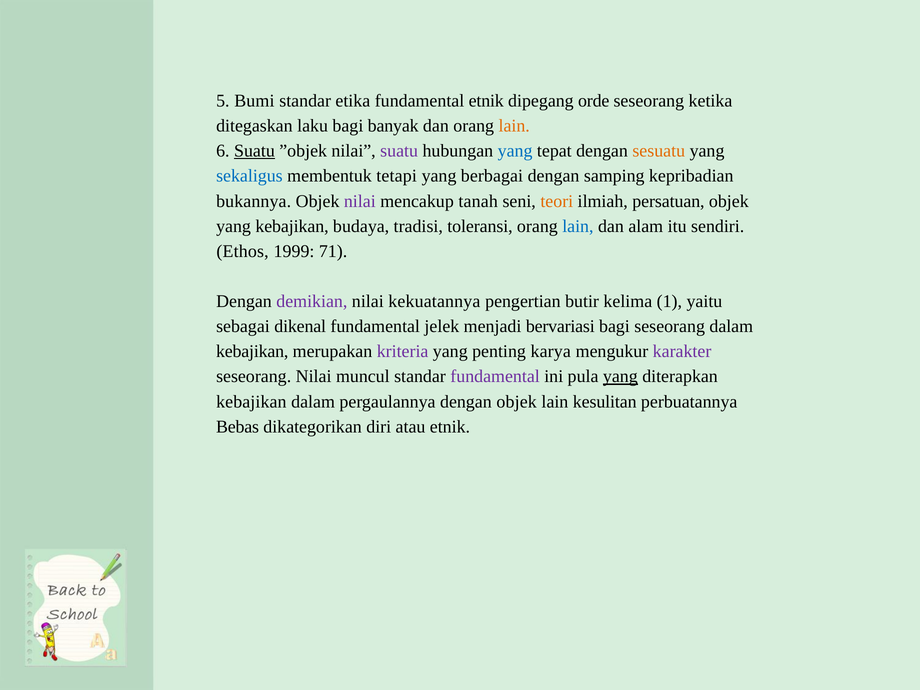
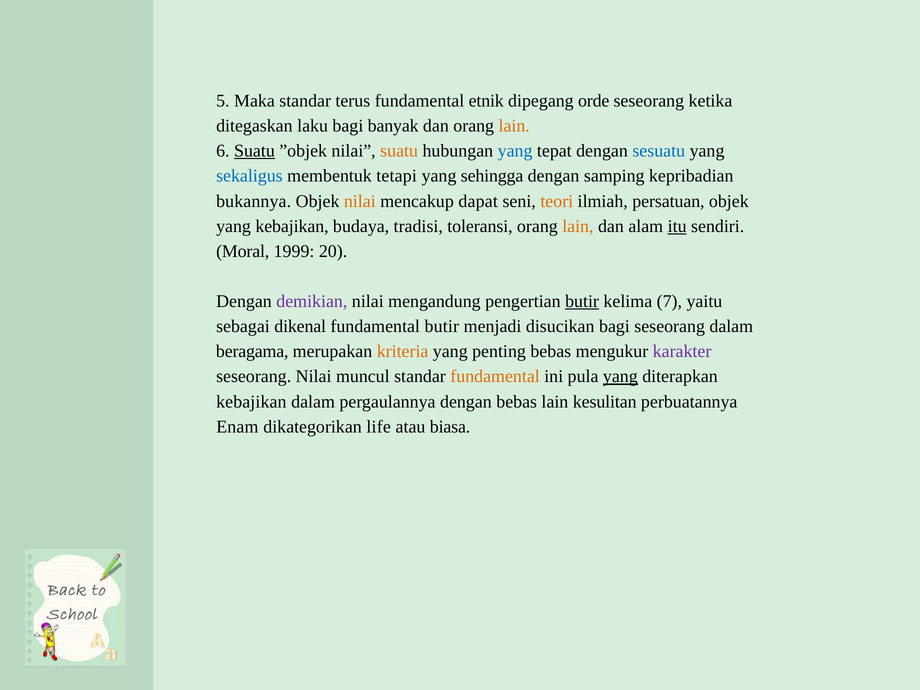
Bumi: Bumi -> Maka (254, 101)
etika: etika -> terus (353, 101)
suatu colour: purple -> orange (399, 151)
sesuatu colour: orange -> blue (659, 151)
berbagai: berbagai -> sehingga (492, 176)
nilai colour: purple -> orange (360, 201)
tanah: tanah -> dapat (478, 201)
lain colour: blue -> orange (578, 226)
itu underline: none -> present (677, 226)
Ethos: Ethos -> Moral (243, 251)
71: 71 -> 20 (333, 251)
kekuatannya: kekuatannya -> mengandung (434, 301)
butir underline: none -> present (582, 301)
1: 1 -> 7 (669, 301)
fundamental jelek: jelek -> butir (442, 326)
bervariasi: bervariasi -> disucikan (560, 326)
kebajikan: kebajikan -> beragama (252, 351)
kriteria colour: purple -> orange (403, 351)
penting karya: karya -> bebas (551, 351)
fundamental colour: purple -> orange (495, 377)
dengan objek: objek -> bebas (517, 402)
Bebas: Bebas -> Enam (237, 427)
diri: diri -> life (379, 427)
atau etnik: etnik -> biasa (450, 427)
